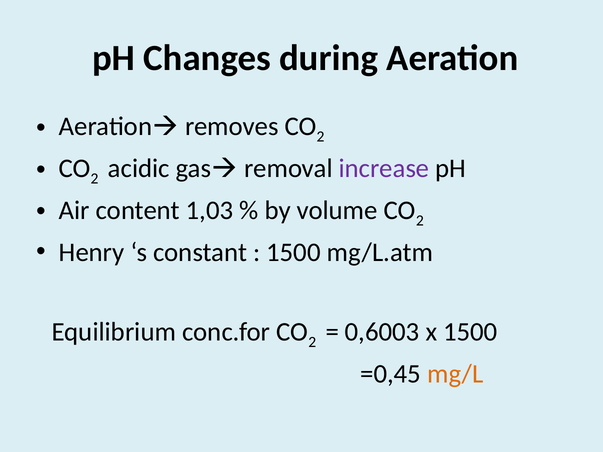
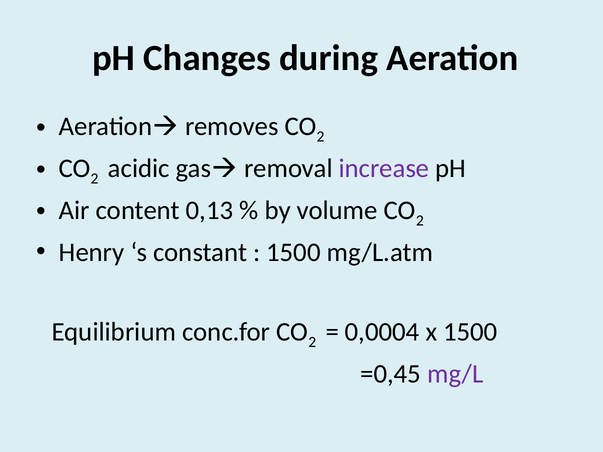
1,03: 1,03 -> 0,13 (210, 210)
0,6003: 0,6003 -> 0,0004 (382, 332)
mg/L colour: orange -> purple (455, 374)
